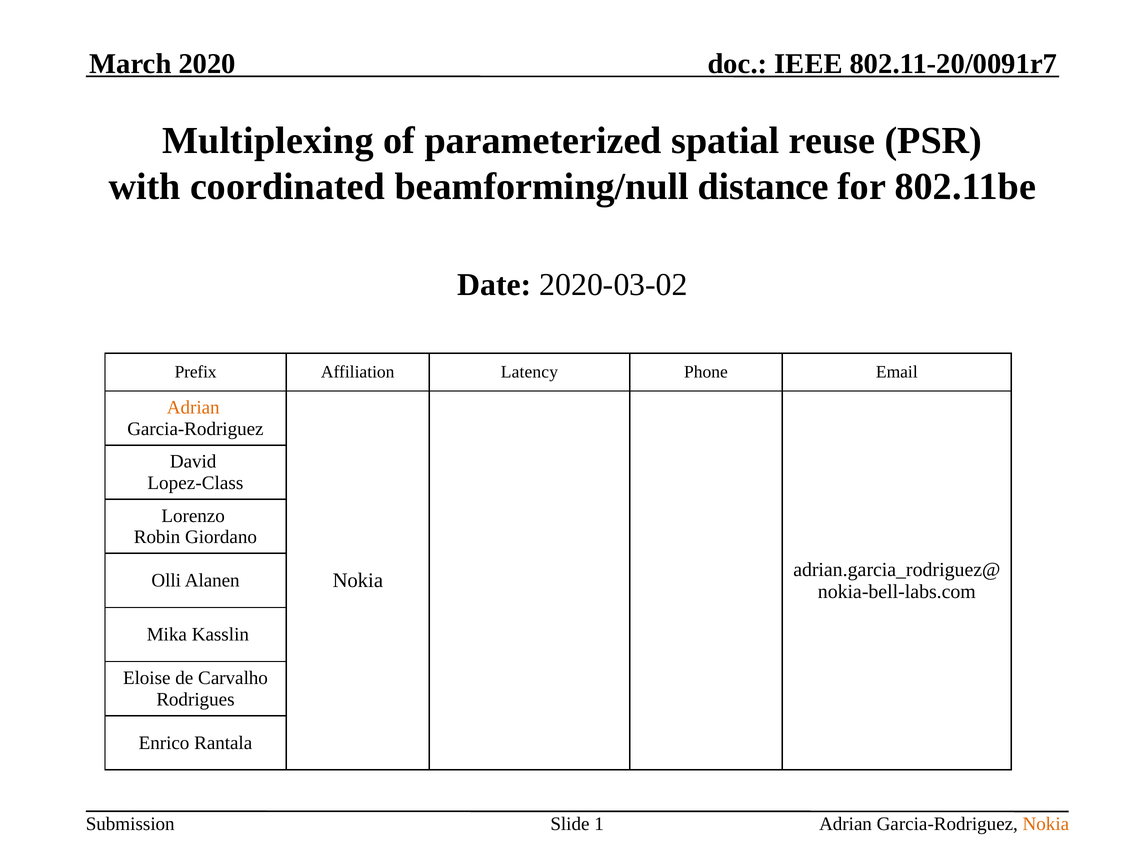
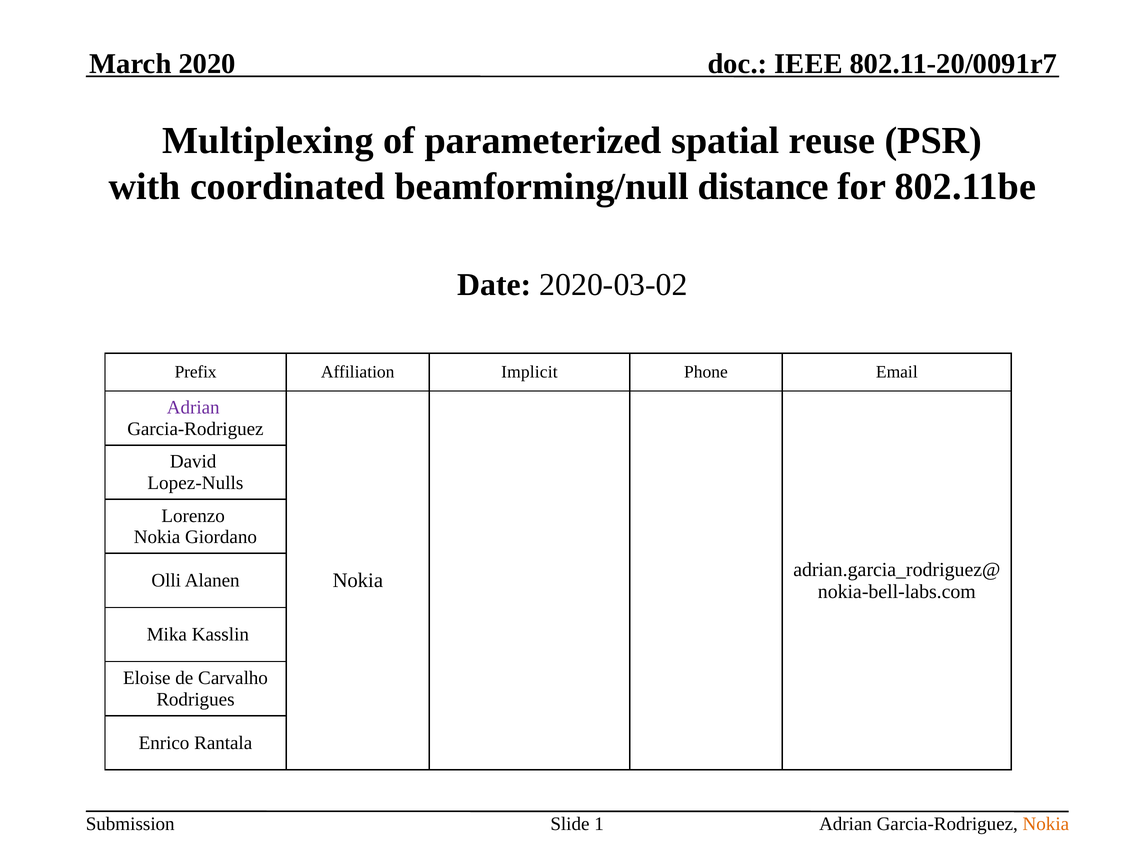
Latency: Latency -> Implicit (529, 372)
Adrian colour: orange -> purple (193, 407)
Lopez-Class: Lopez-Class -> Lopez-Nulls (195, 483)
Robin: Robin -> Nokia (157, 537)
